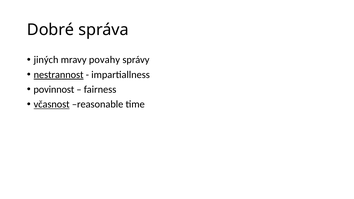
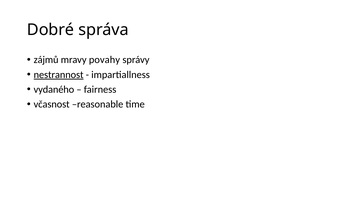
jiných: jiných -> zájmů (46, 60)
povinnost: povinnost -> vydaného (54, 90)
včasnost underline: present -> none (52, 104)
